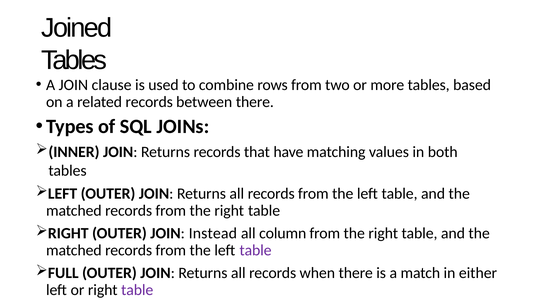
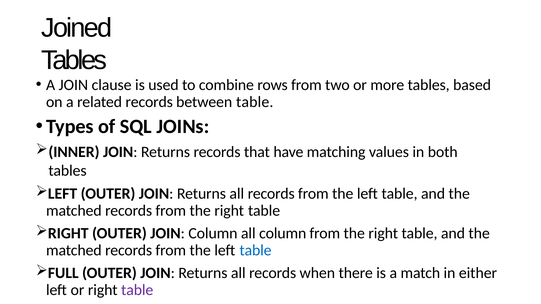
between there: there -> table (255, 102)
JOIN Instead: Instead -> Column (213, 234)
table colour: purple -> blue (255, 251)
